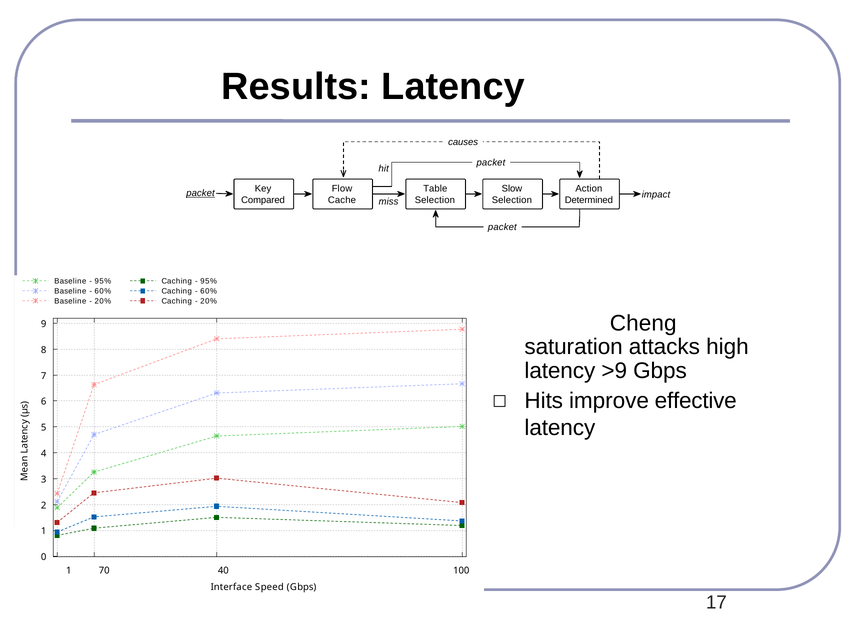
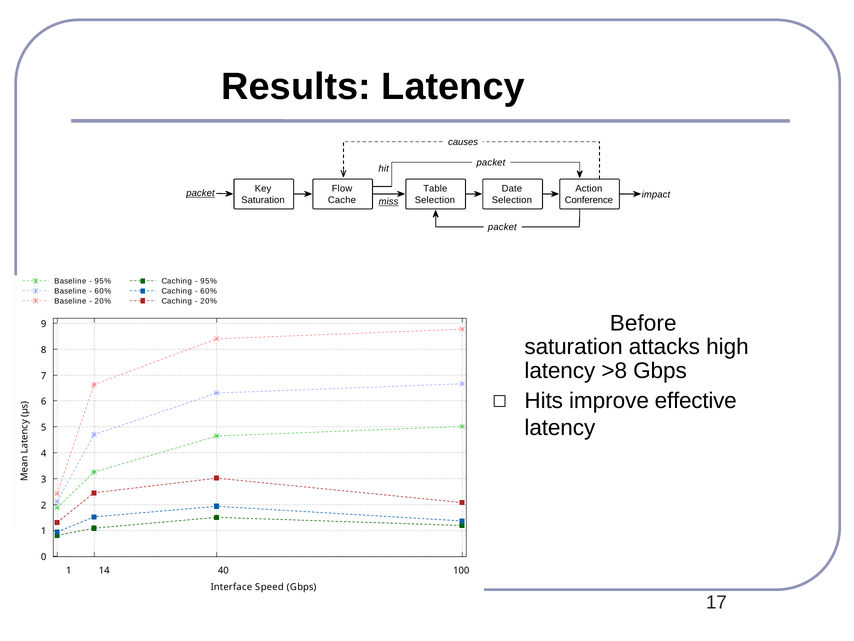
Slow: Slow -> Date (512, 189)
Compared: Compared -> Saturation (263, 200)
Determined: Determined -> Conference (589, 200)
miss underline: none -> present (389, 202)
Cheng: Cheng -> Before (643, 323)
>9: >9 -> >8 (614, 370)
70: 70 -> 14 (104, 570)
